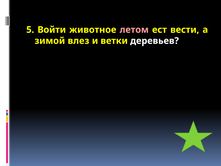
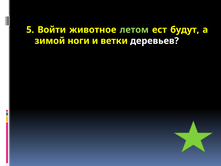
летом colour: pink -> light green (134, 30)
вести: вести -> будут (185, 30)
влез: влез -> ноги (79, 41)
